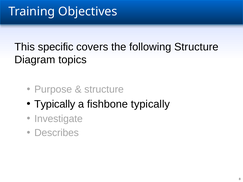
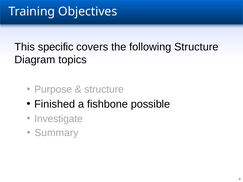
Typically: Typically -> Finished (55, 104)
fishbone typically: typically -> possible (151, 104)
Describes: Describes -> Summary (56, 133)
